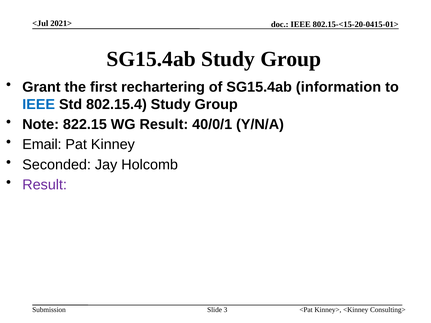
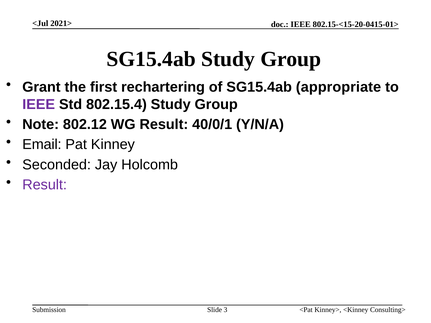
information: information -> appropriate (339, 87)
IEEE colour: blue -> purple (39, 104)
822.15: 822.15 -> 802.12 (85, 125)
